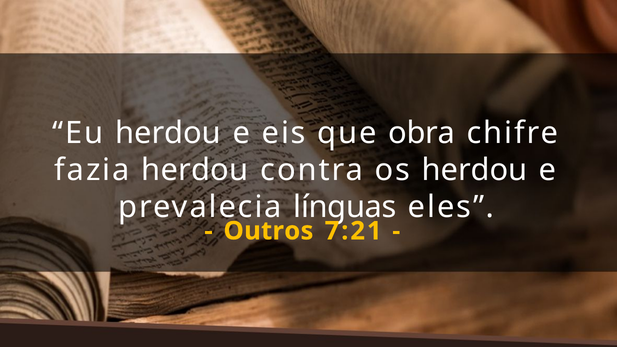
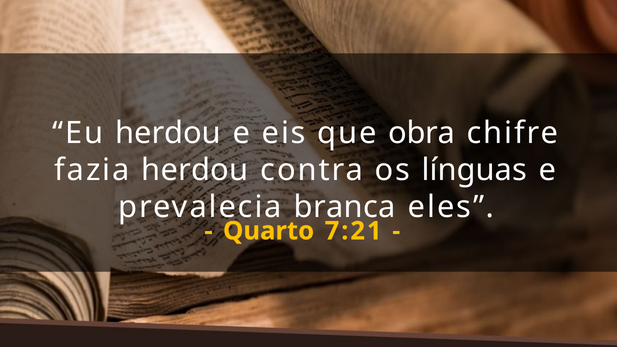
os herdou: herdou -> línguas (474, 170)
línguas: línguas -> branca (345, 207)
Outros: Outros -> Quarto (269, 231)
